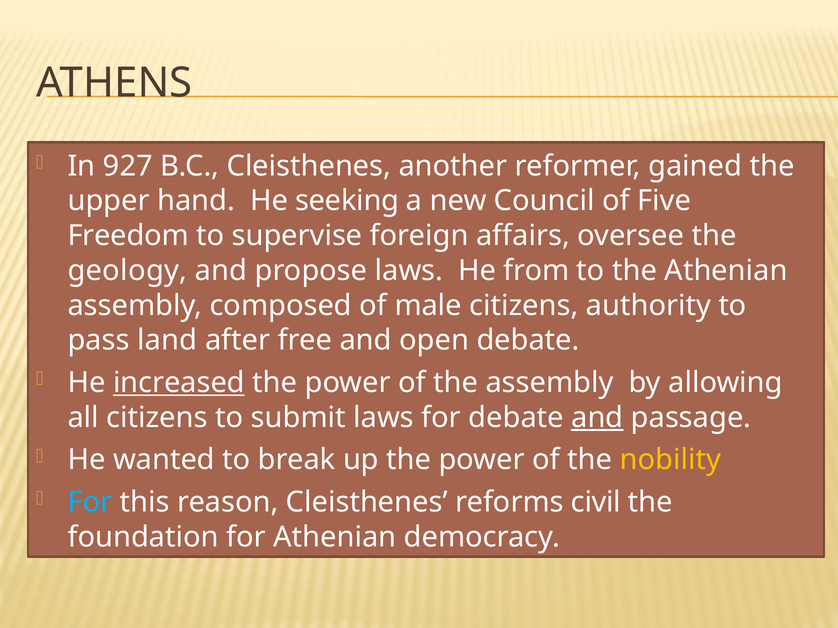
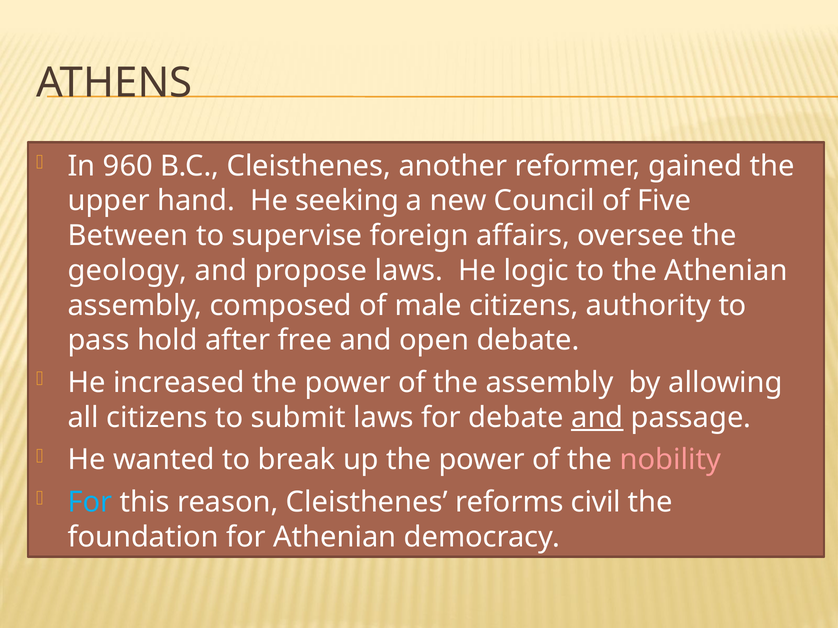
927: 927 -> 960 (128, 166)
Freedom: Freedom -> Between (128, 236)
from: from -> logic (536, 271)
land: land -> hold (167, 341)
increased underline: present -> none (179, 383)
nobility colour: yellow -> pink (670, 460)
